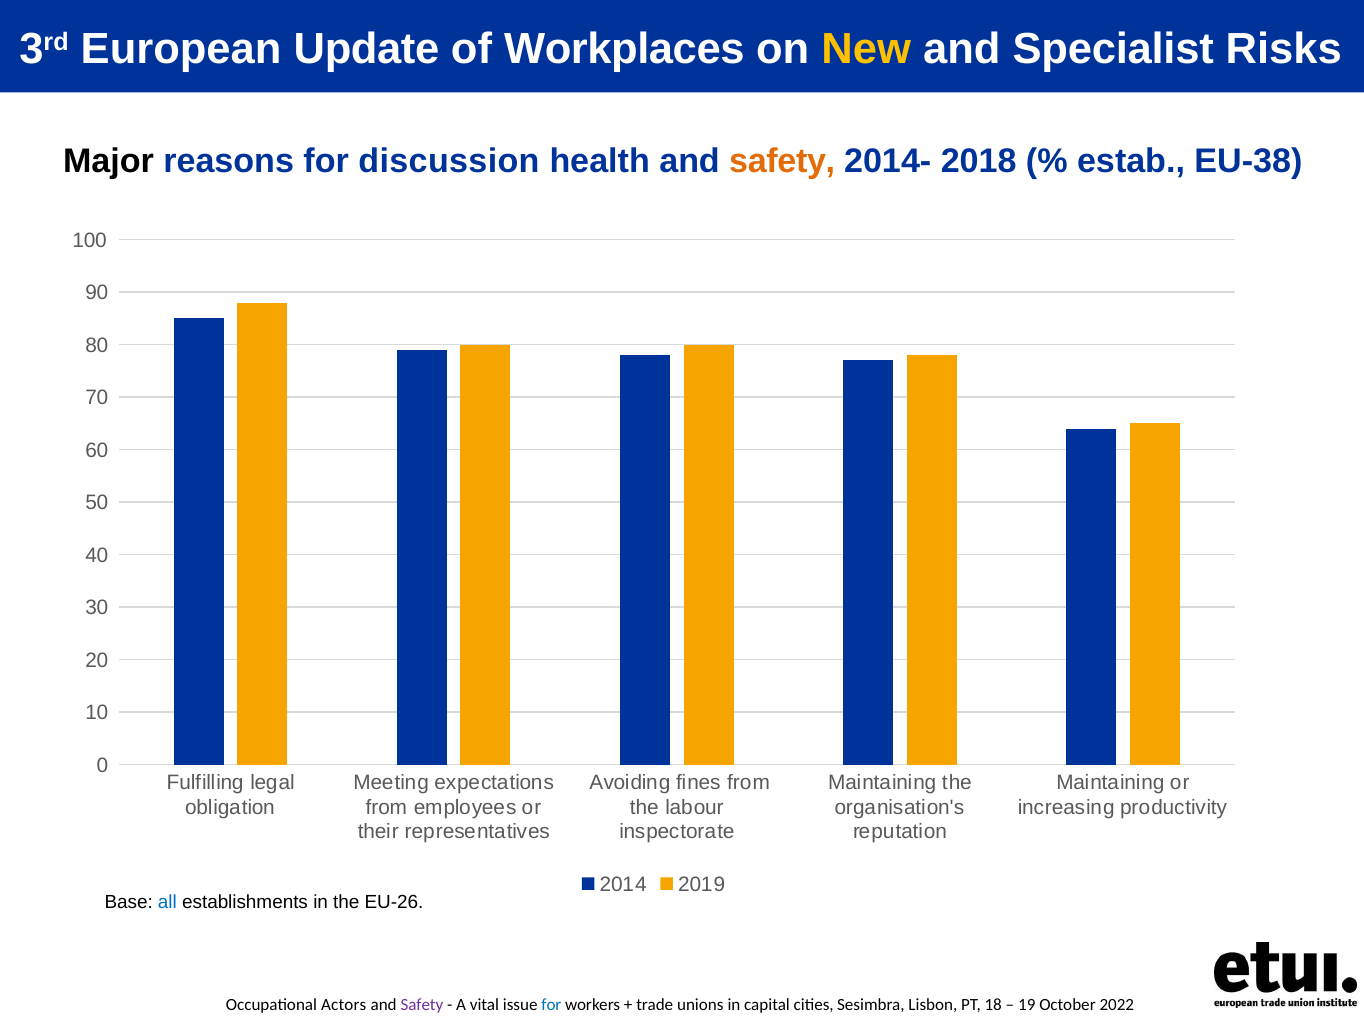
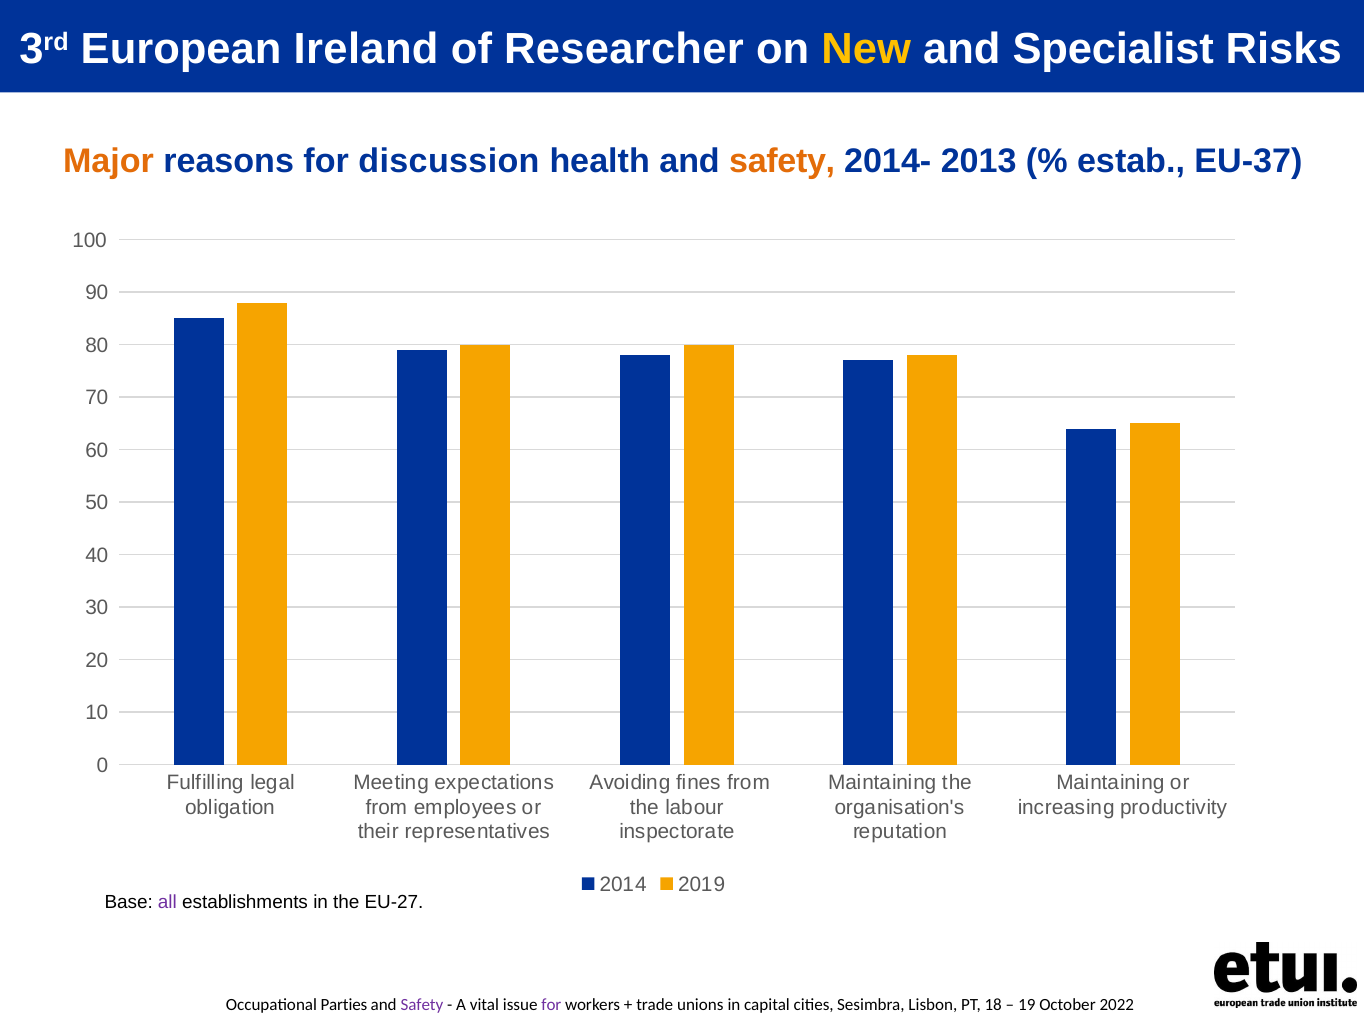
Update: Update -> Ireland (366, 49)
Workplaces: Workplaces -> Researcher (624, 49)
Major colour: black -> orange (108, 161)
2018: 2018 -> 2013 (979, 161)
EU-38: EU-38 -> EU-37 (1248, 161)
all colour: blue -> purple (167, 902)
EU-26: EU-26 -> EU-27 (394, 902)
Actors: Actors -> Parties (344, 1004)
for colour: blue -> purple (551, 1004)
